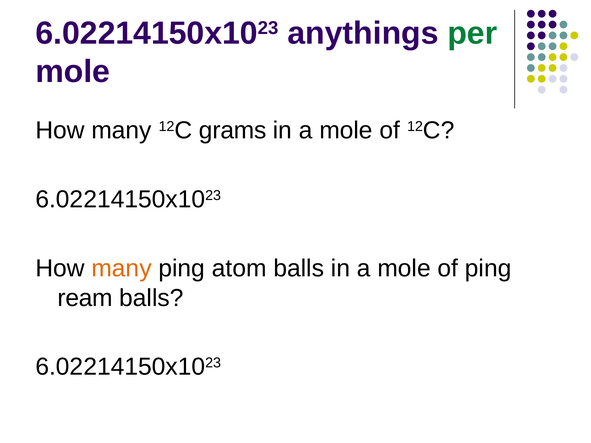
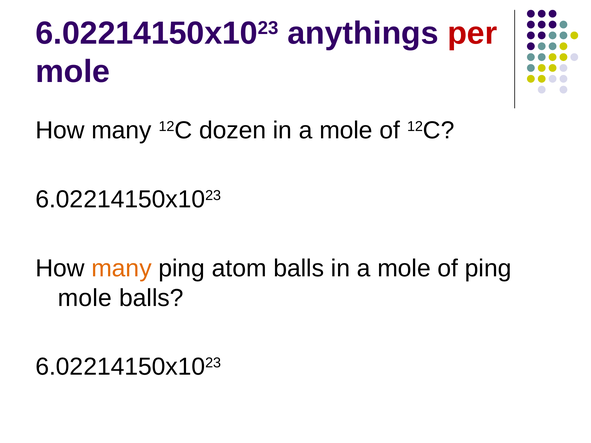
per colour: green -> red (472, 33)
grams: grams -> dozen (233, 131)
ream: ream -> mole (85, 298)
